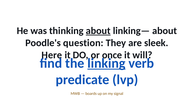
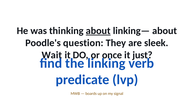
Here: Here -> Wait (52, 55)
will: will -> just (143, 55)
linking underline: present -> none (106, 63)
